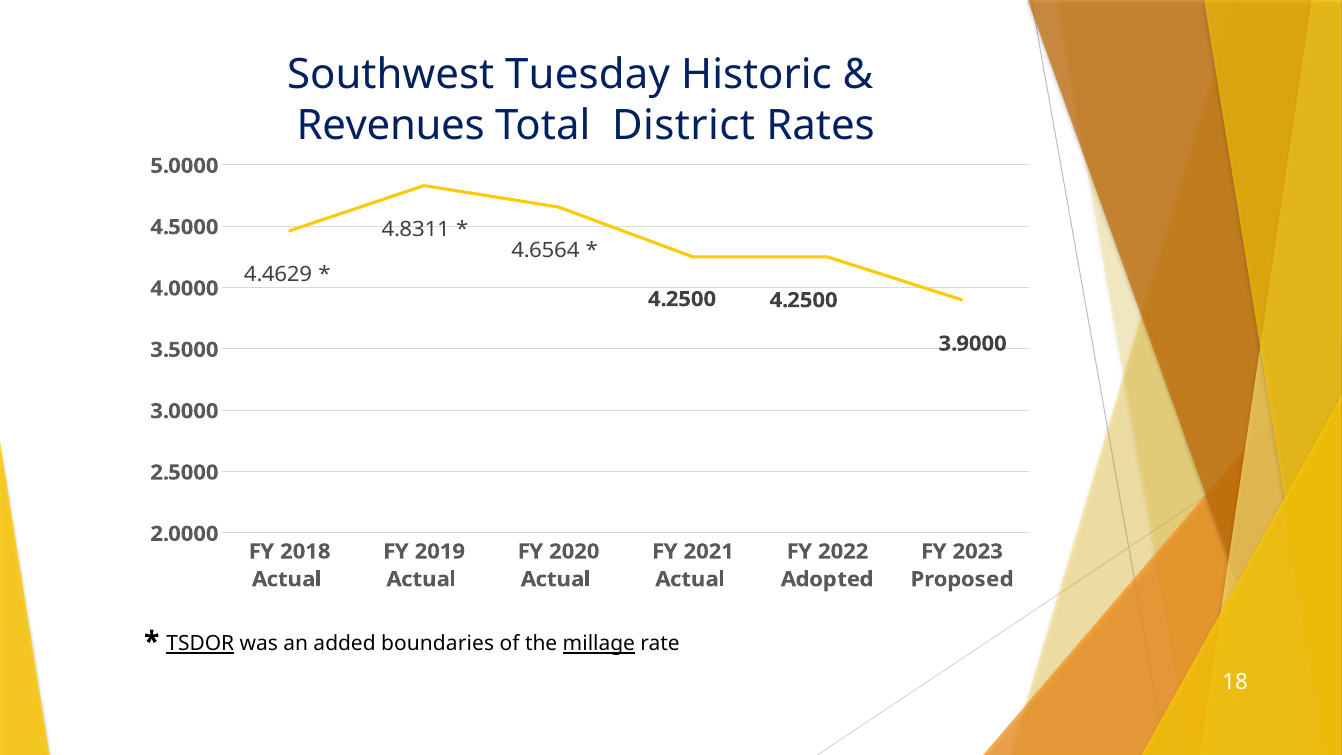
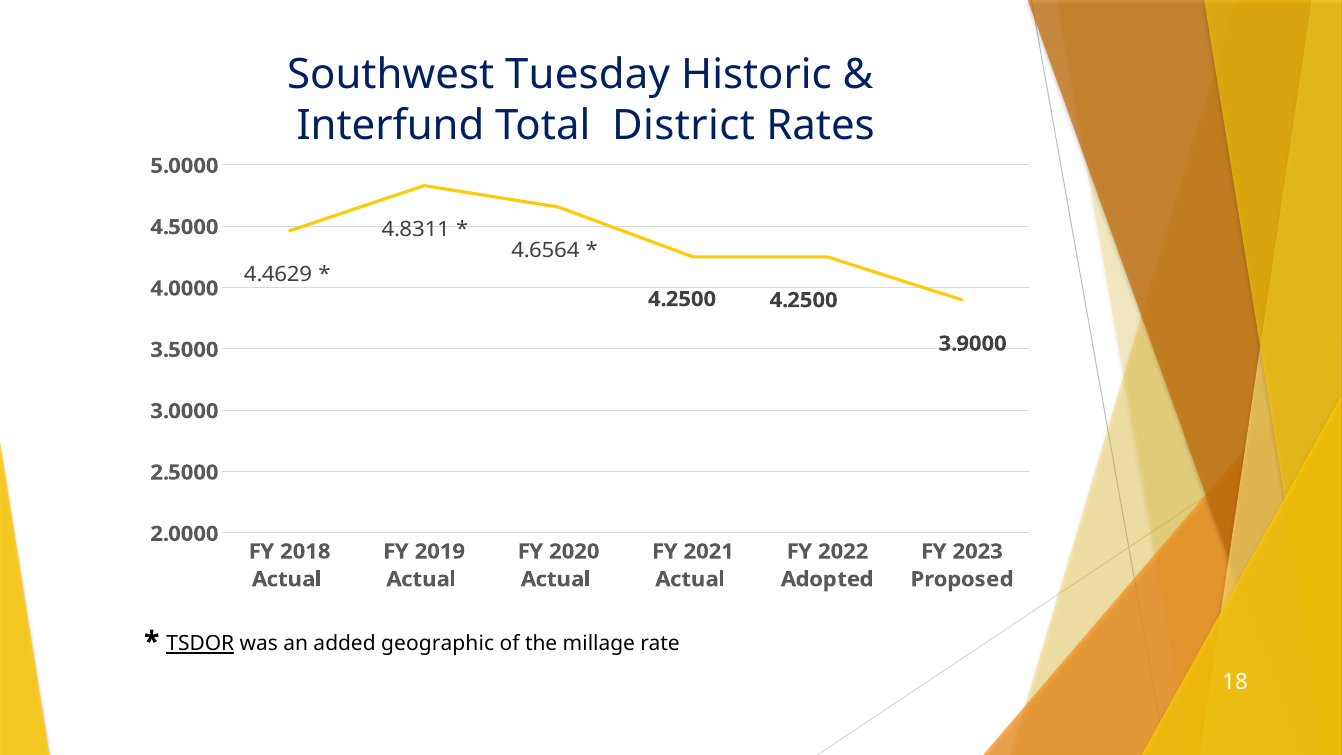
Revenues: Revenues -> Interfund (390, 125)
boundaries: boundaries -> geographic (438, 644)
millage underline: present -> none (599, 644)
